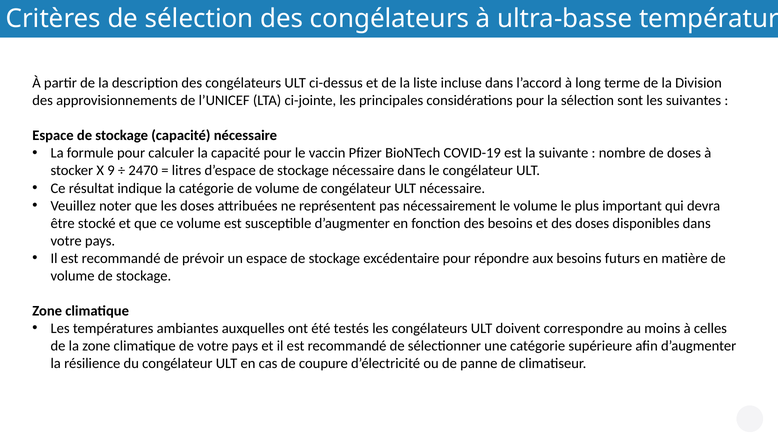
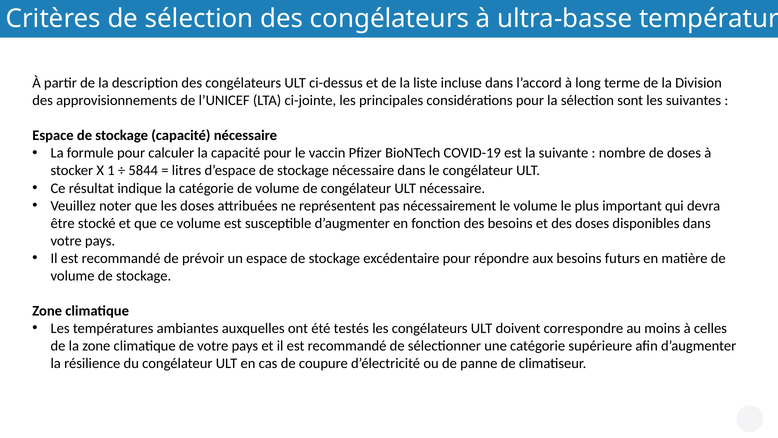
9: 9 -> 1 (111, 171)
2470: 2470 -> 5844 (143, 171)
